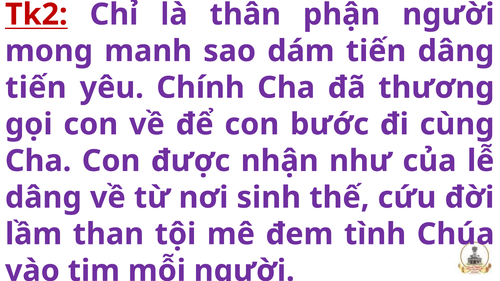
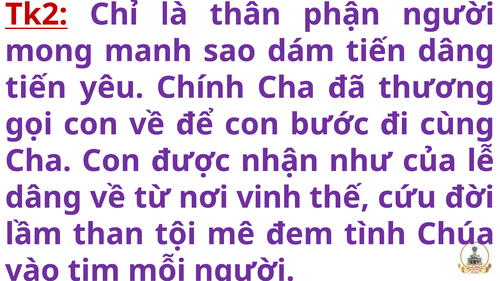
sinh: sinh -> vinh (269, 198)
